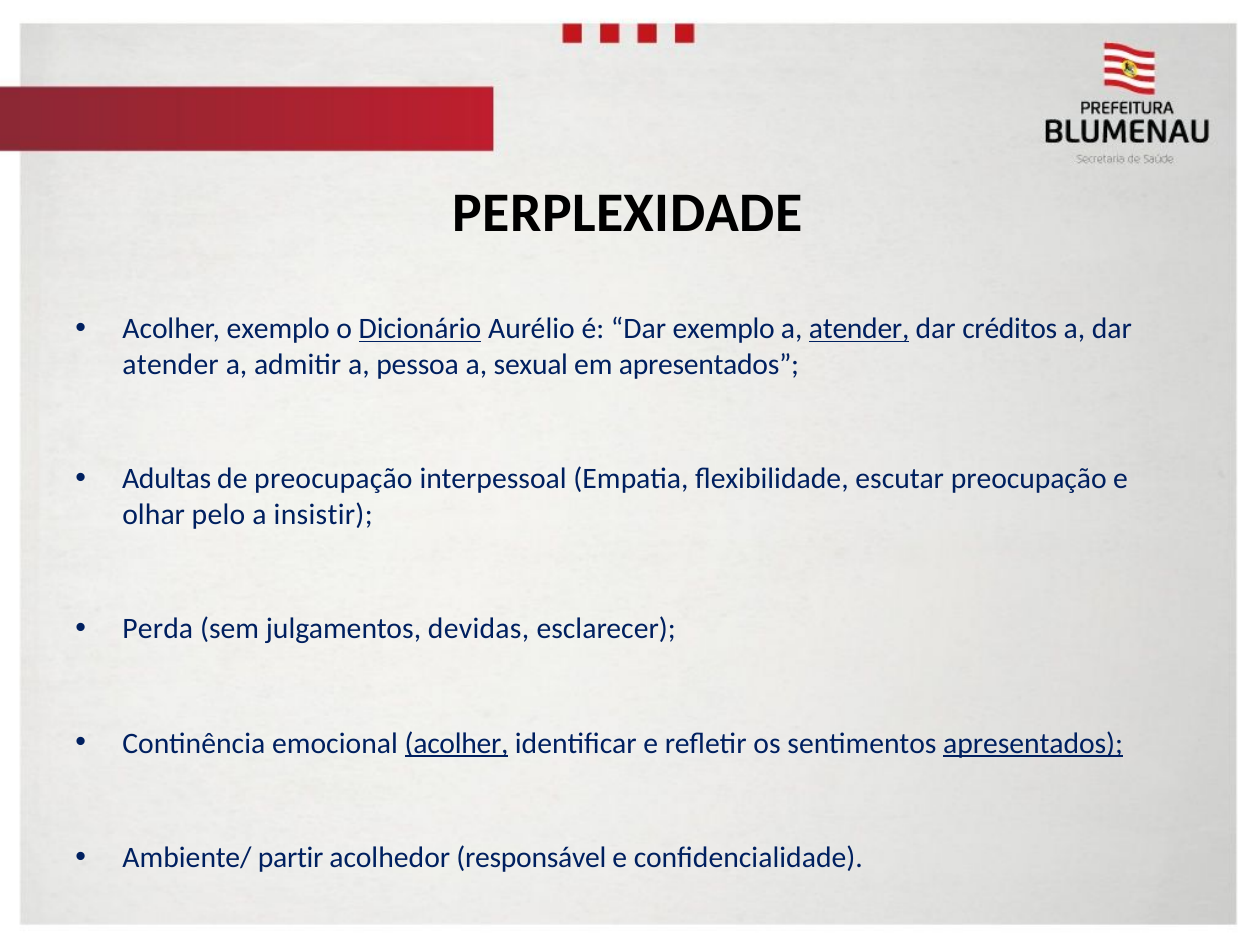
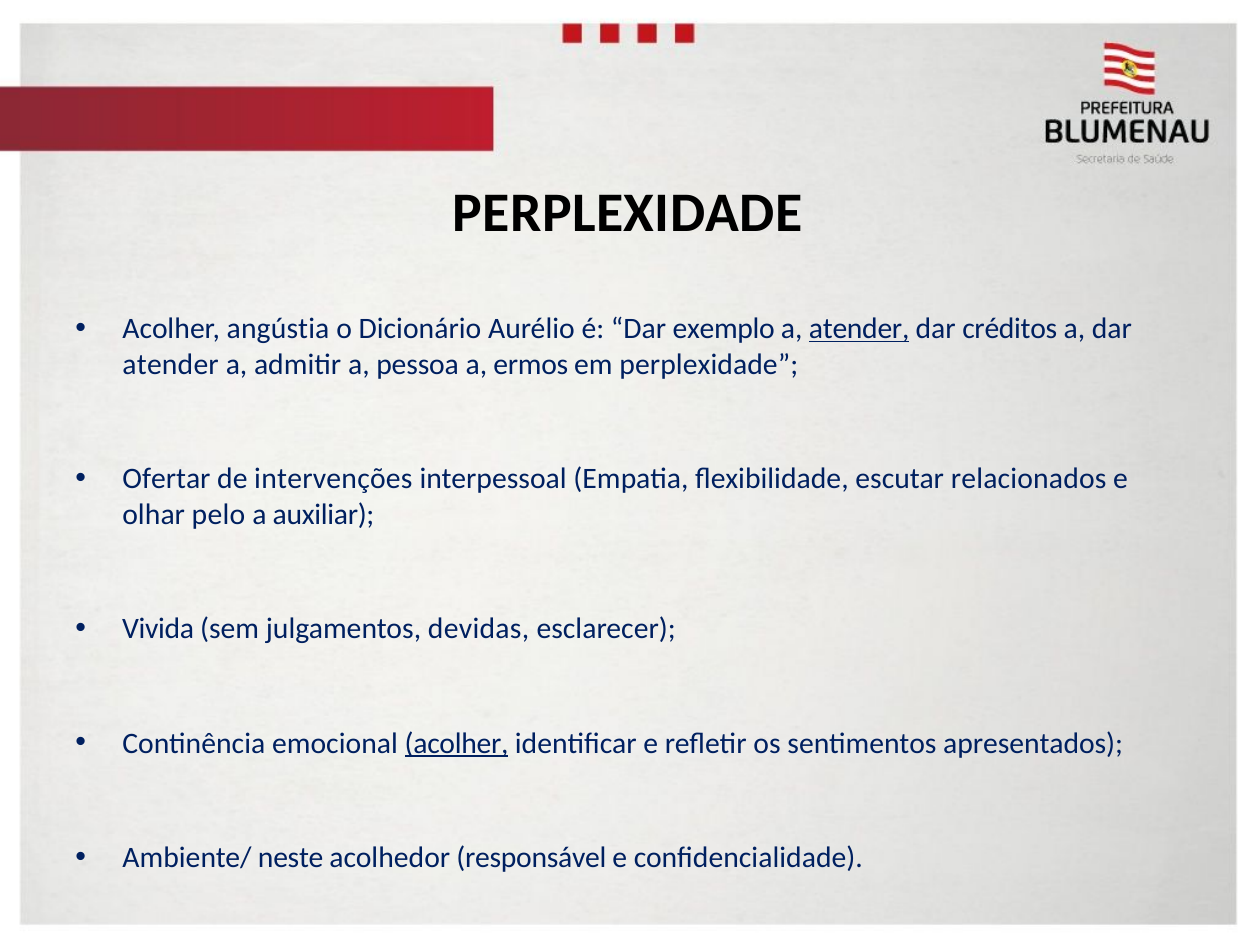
Acolher exemplo: exemplo -> angústia (278, 329)
Dicionário underline: present -> none (420, 329)
sexual: sexual -> ermos (531, 364)
em apresentados: apresentados -> perplexidade (709, 364)
Adultas: Adultas -> Ofertar (167, 479)
de preocupação: preocupação -> intervenções (333, 479)
escutar preocupação: preocupação -> relacionados (1029, 479)
insistir: insistir -> auxiliar (324, 514)
Perda: Perda -> Vivida (158, 629)
apresentados underline: present -> none (1033, 743)
partir: partir -> neste (291, 858)
